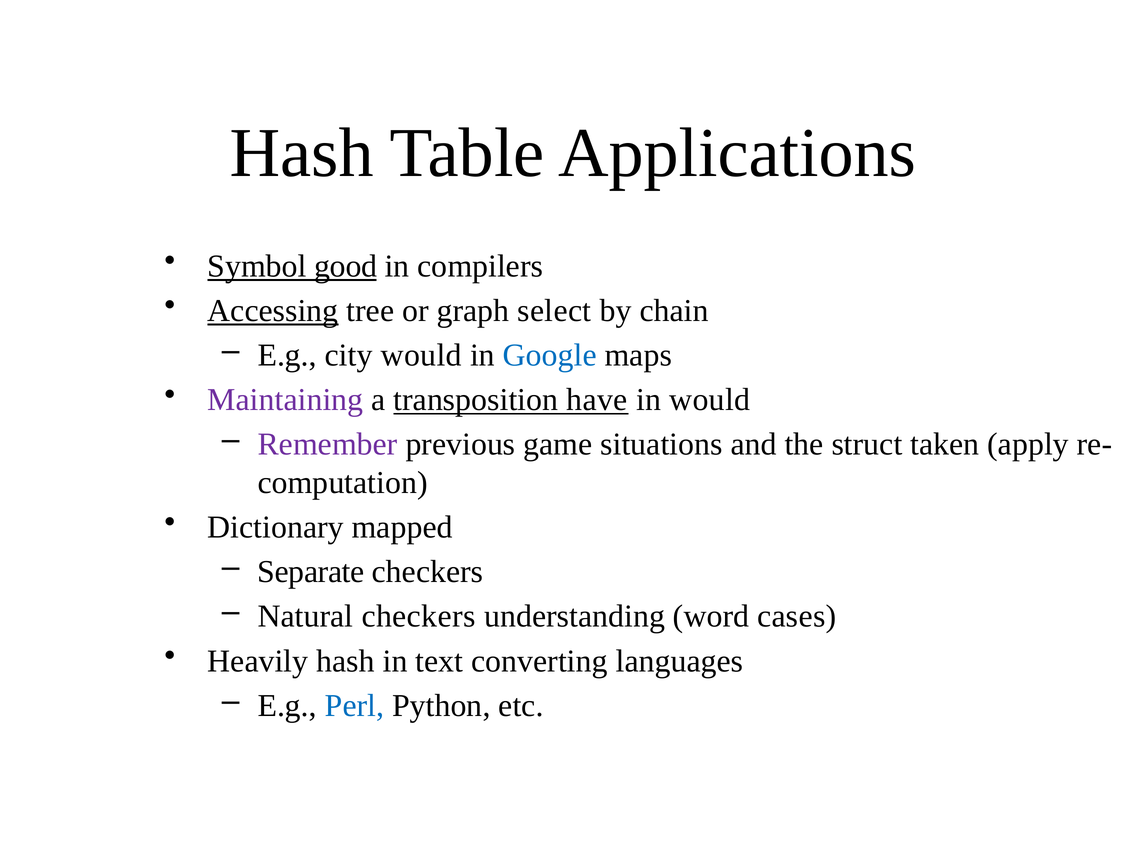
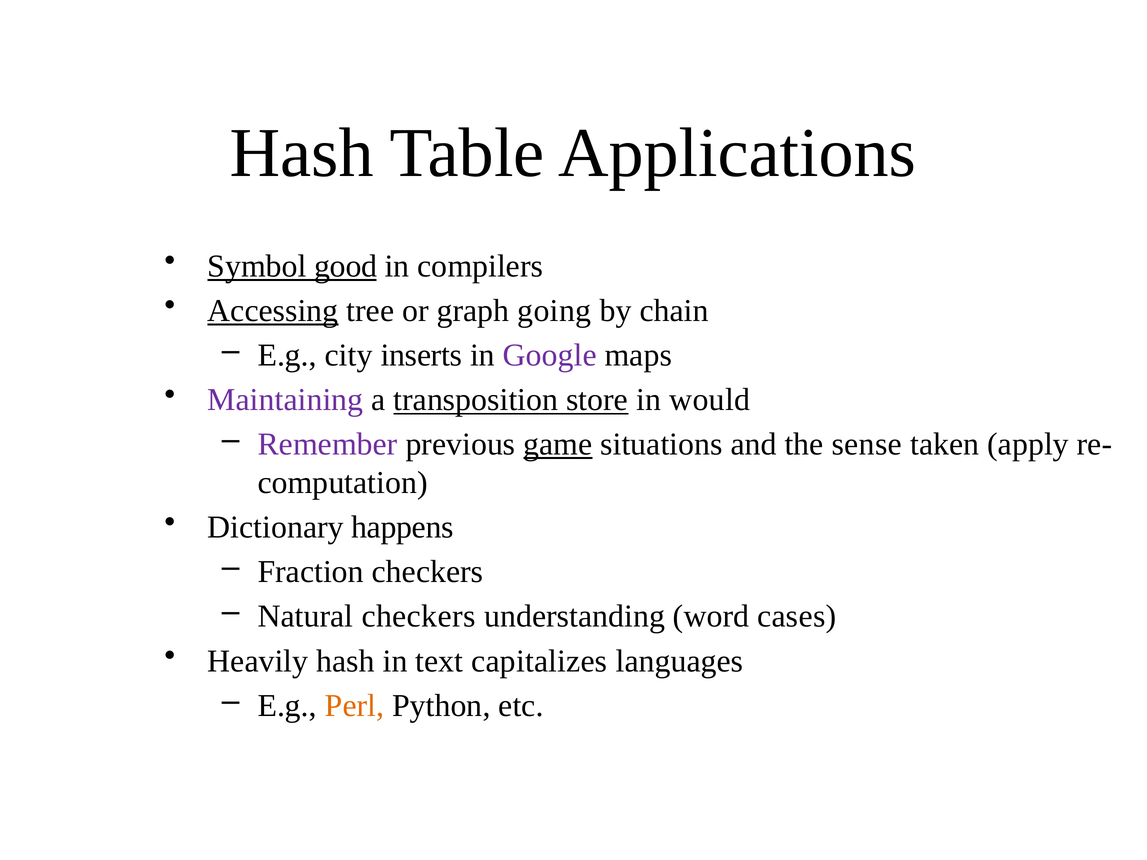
select: select -> going (554, 311)
city would: would -> inserts (421, 355)
Google colour: blue -> purple (550, 355)
have: have -> store (597, 400)
game underline: none -> present (558, 445)
struct: struct -> sense (867, 445)
mapped: mapped -> happens (402, 527)
Separate: Separate -> Fraction (311, 572)
converting: converting -> capitalizes (539, 661)
Perl colour: blue -> orange (354, 706)
